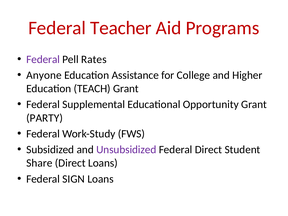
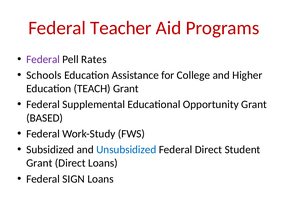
Anyone: Anyone -> Schools (44, 75)
PARTY: PARTY -> BASED (45, 118)
Unsubsidized colour: purple -> blue (126, 150)
Share: Share -> Grant (39, 163)
